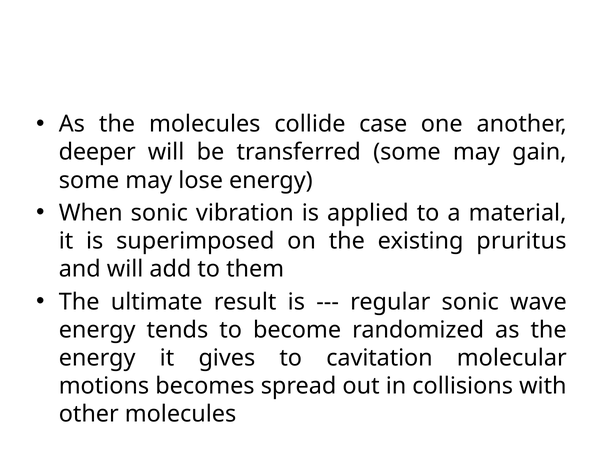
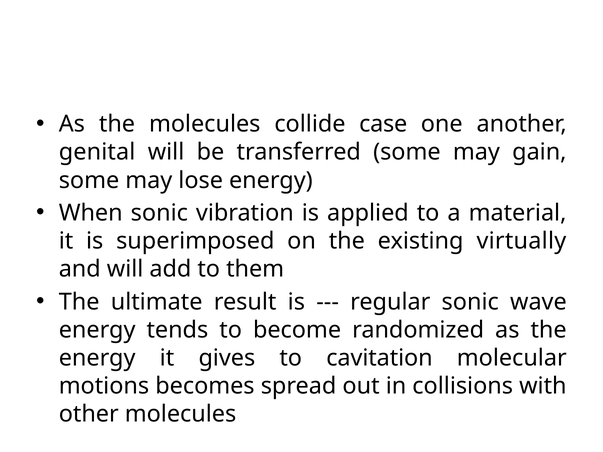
deeper: deeper -> genital (97, 152)
pruritus: pruritus -> virtually (521, 241)
